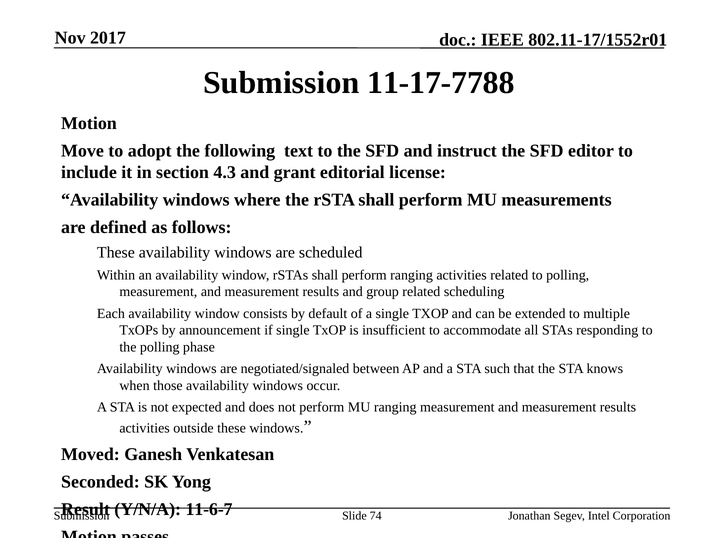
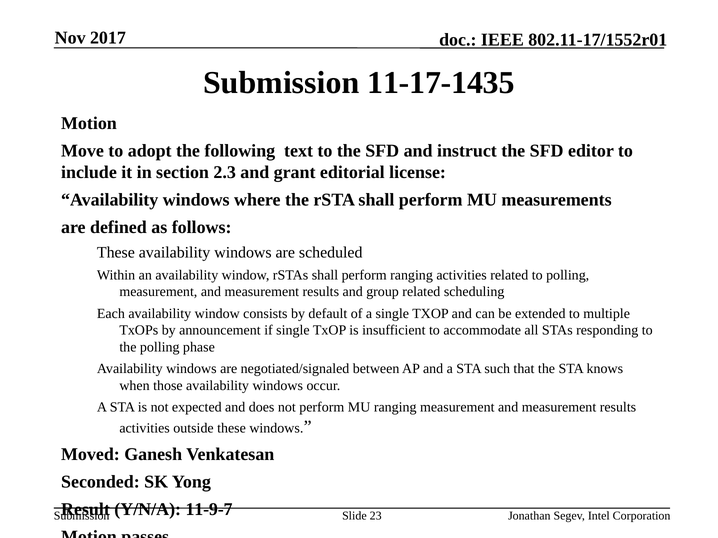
11-17-7788: 11-17-7788 -> 11-17-1435 (441, 83)
4.3: 4.3 -> 2.3 (225, 172)
11-6-7: 11-6-7 -> 11-9-7 (209, 510)
74: 74 -> 23 (376, 516)
